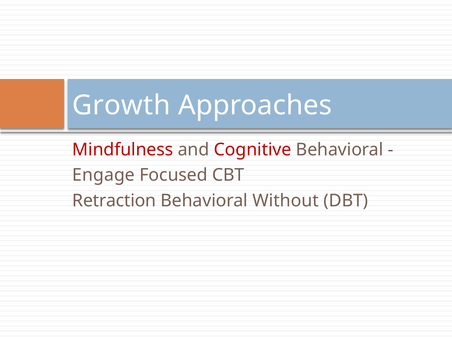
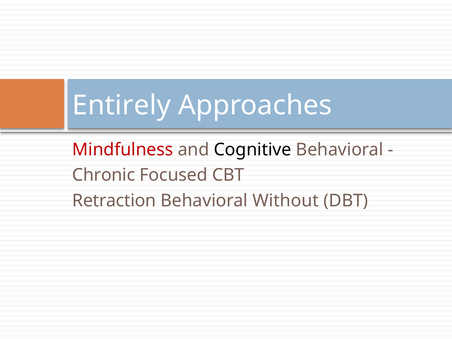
Growth: Growth -> Entirely (122, 106)
Cognitive colour: red -> black (253, 150)
Engage: Engage -> Chronic (104, 175)
